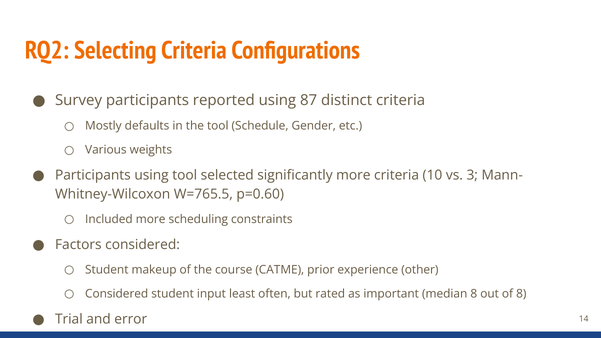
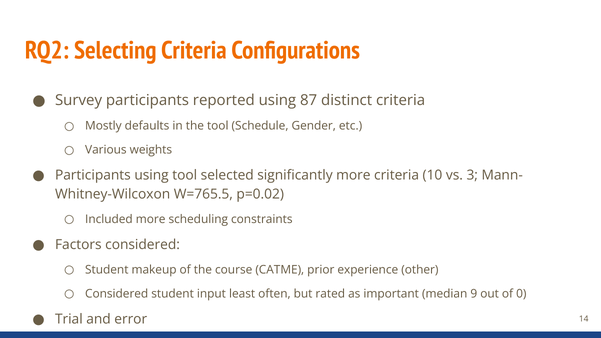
p=0.60: p=0.60 -> p=0.02 (260, 194)
median 8: 8 -> 9 (474, 294)
of 8: 8 -> 0 (521, 294)
